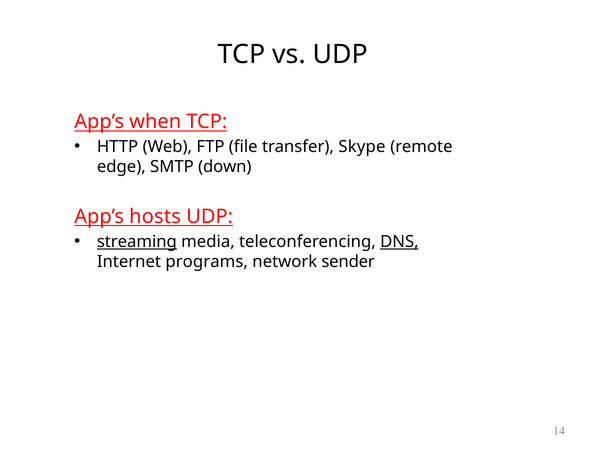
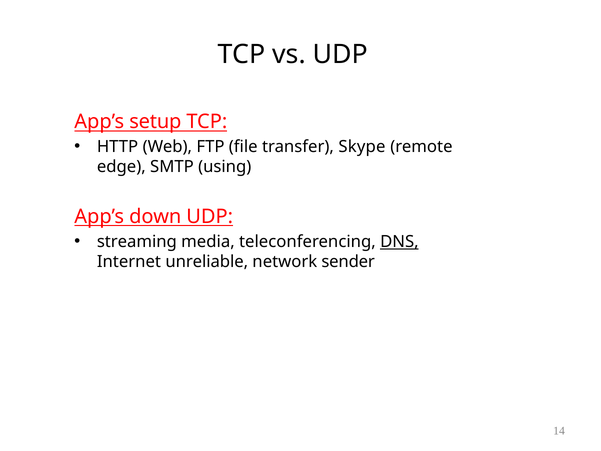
when: when -> setup (155, 122)
down: down -> using (225, 167)
hosts: hosts -> down (155, 216)
streaming underline: present -> none (137, 242)
programs: programs -> unreliable (207, 262)
